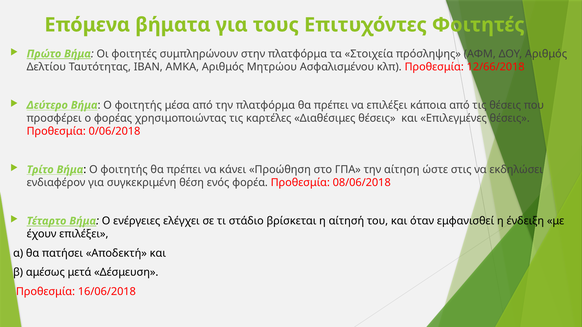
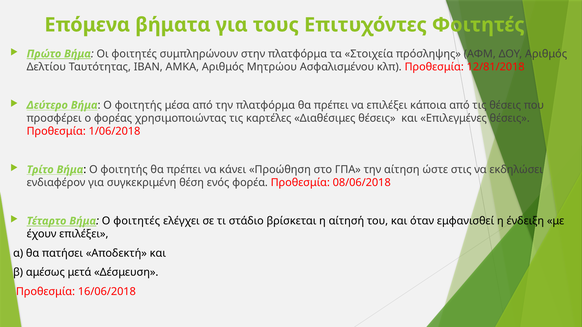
12/66/2018: 12/66/2018 -> 12/81/2018 (496, 67)
0/06/2018: 0/06/2018 -> 1/06/2018 (114, 131)
Ο ενέργειες: ενέργειες -> φοιτητές (137, 221)
